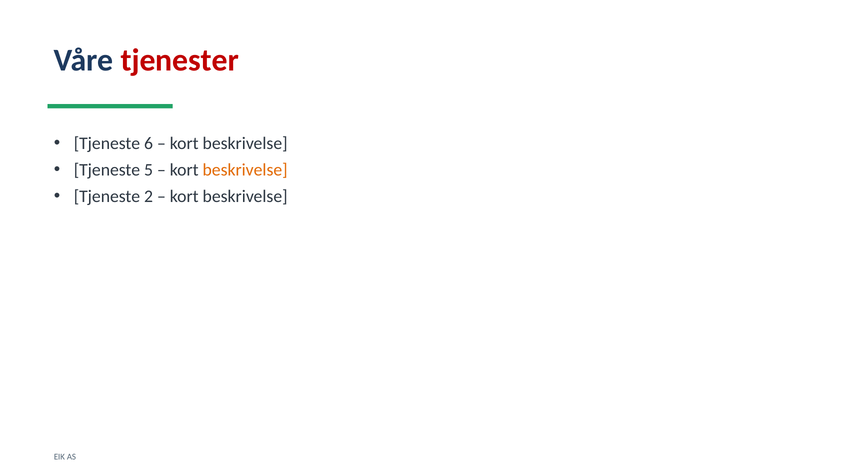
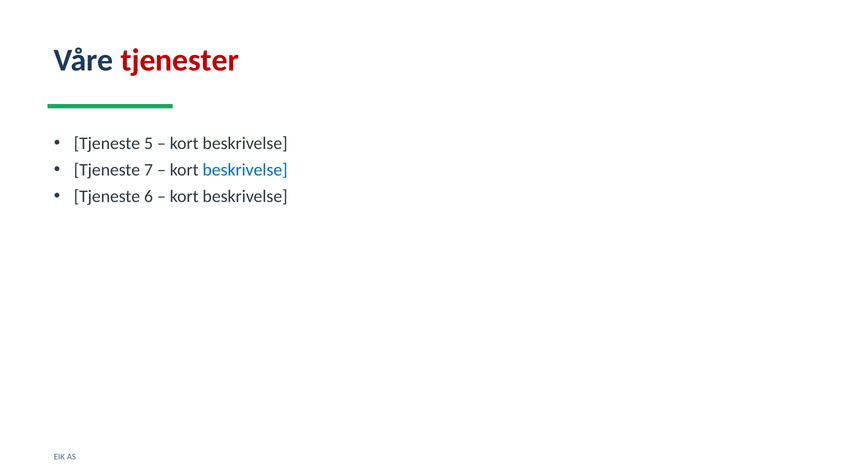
6: 6 -> 5 (148, 143)
5: 5 -> 7 (148, 170)
beskrivelse colour: orange -> blue (245, 170)
2: 2 -> 6 (148, 196)
